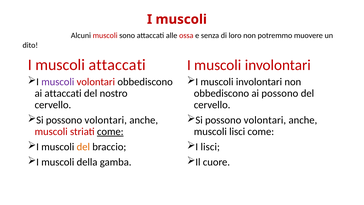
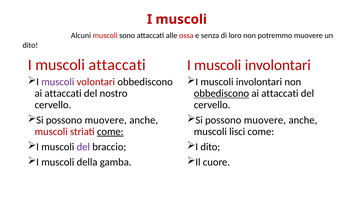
obbediscono underline: none -> present (221, 93)
possono: possono -> attaccati (280, 93)
volontari: volontari -> muovere (106, 120)
volontari: volontari -> muovere (265, 120)
del colour: orange -> purple (83, 147)
I lisci: lisci -> dito (210, 147)
